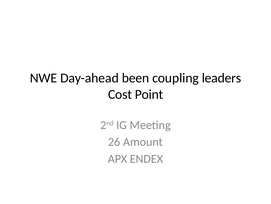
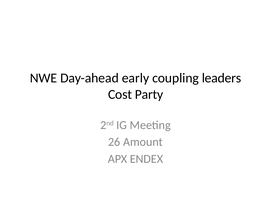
been: been -> early (135, 78)
Point: Point -> Party (149, 94)
